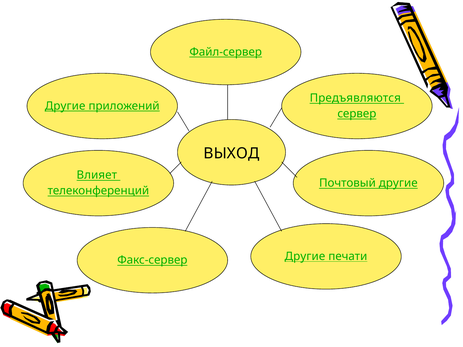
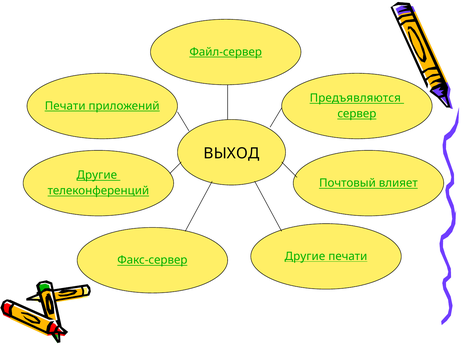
Другие: Другие -> Печати (65, 106)
Влияет: Влияет -> Другие (97, 175)
Почтовый другие: другие -> влияет (398, 183)
